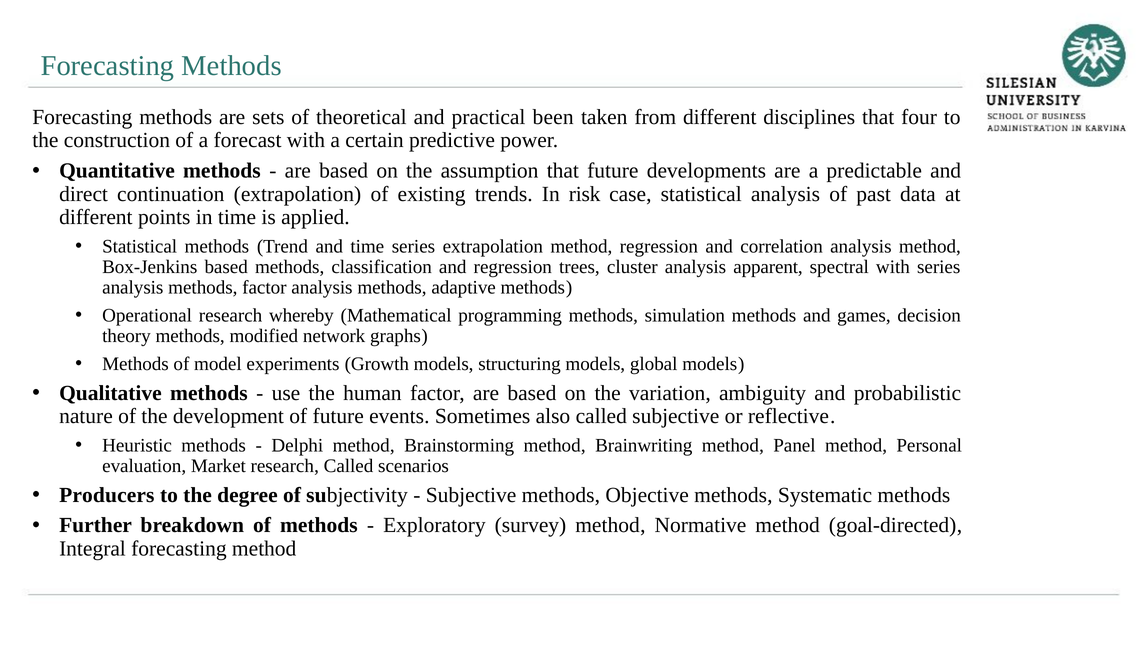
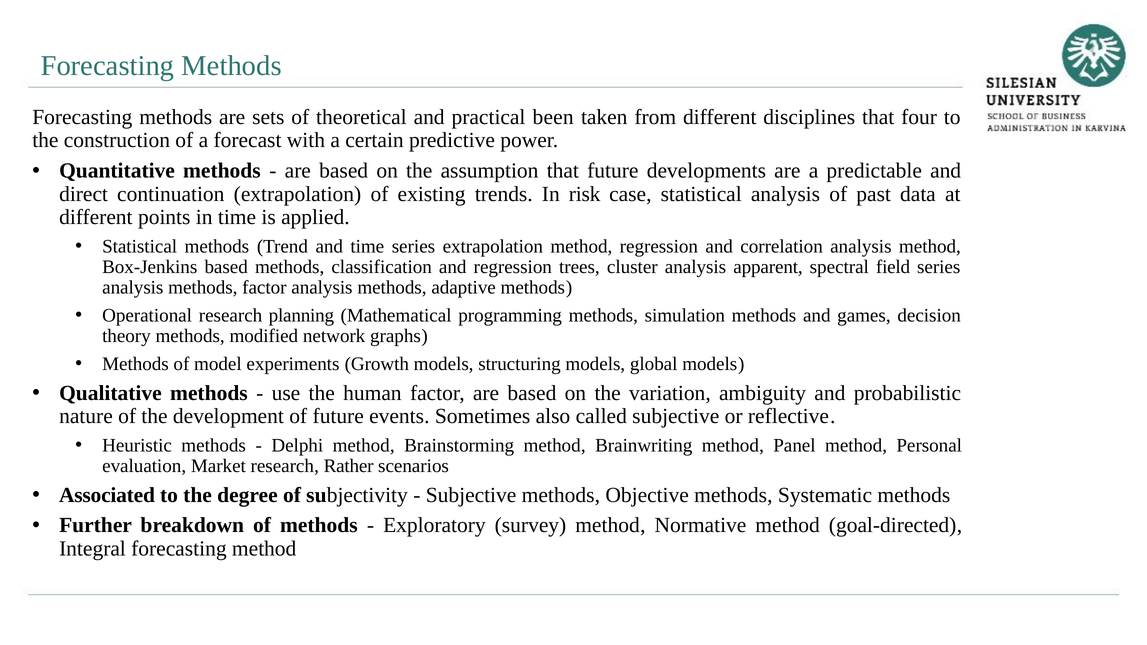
spectral with: with -> field (893, 267)
whereby: whereby -> planning (301, 315)
research Called: Called -> Rather (349, 466)
Producers: Producers -> Associated (107, 495)
